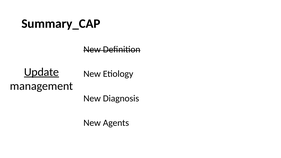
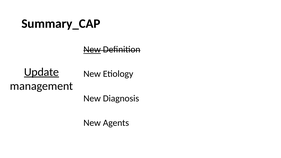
New underline: none -> present (92, 49)
